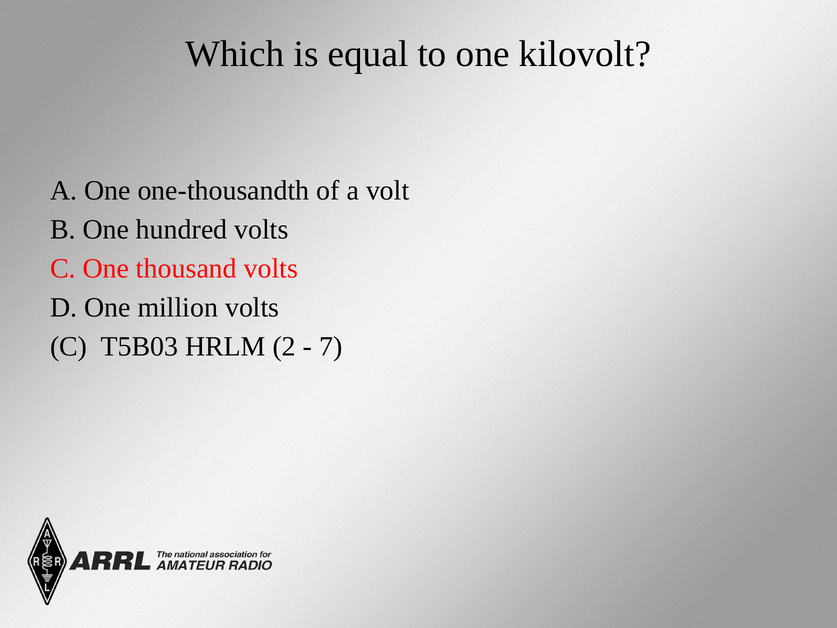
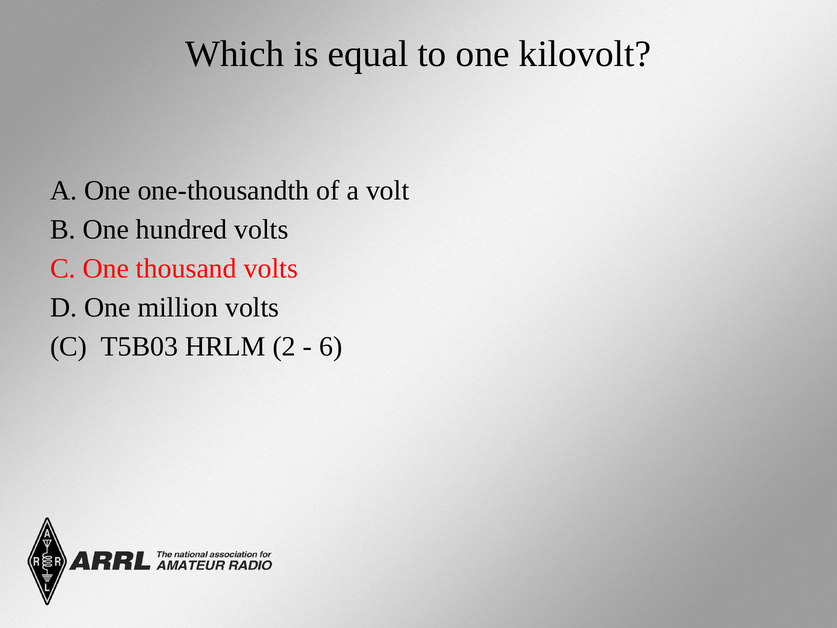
7: 7 -> 6 (331, 346)
